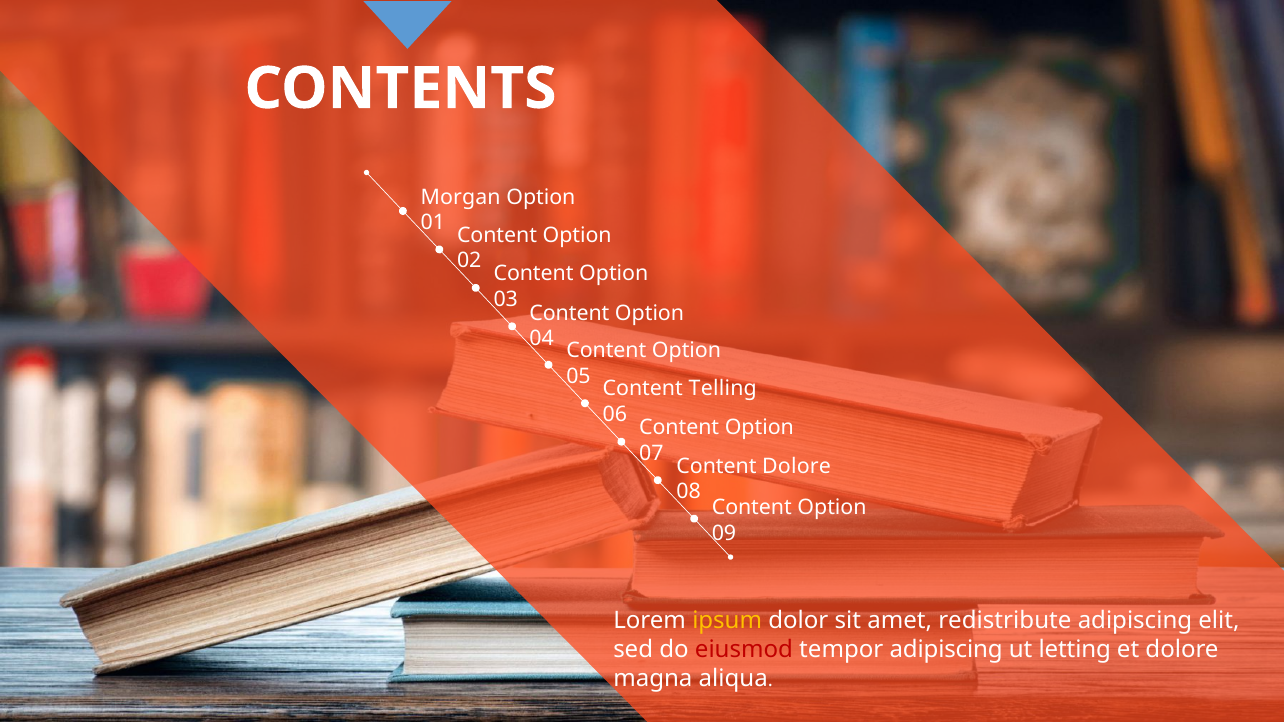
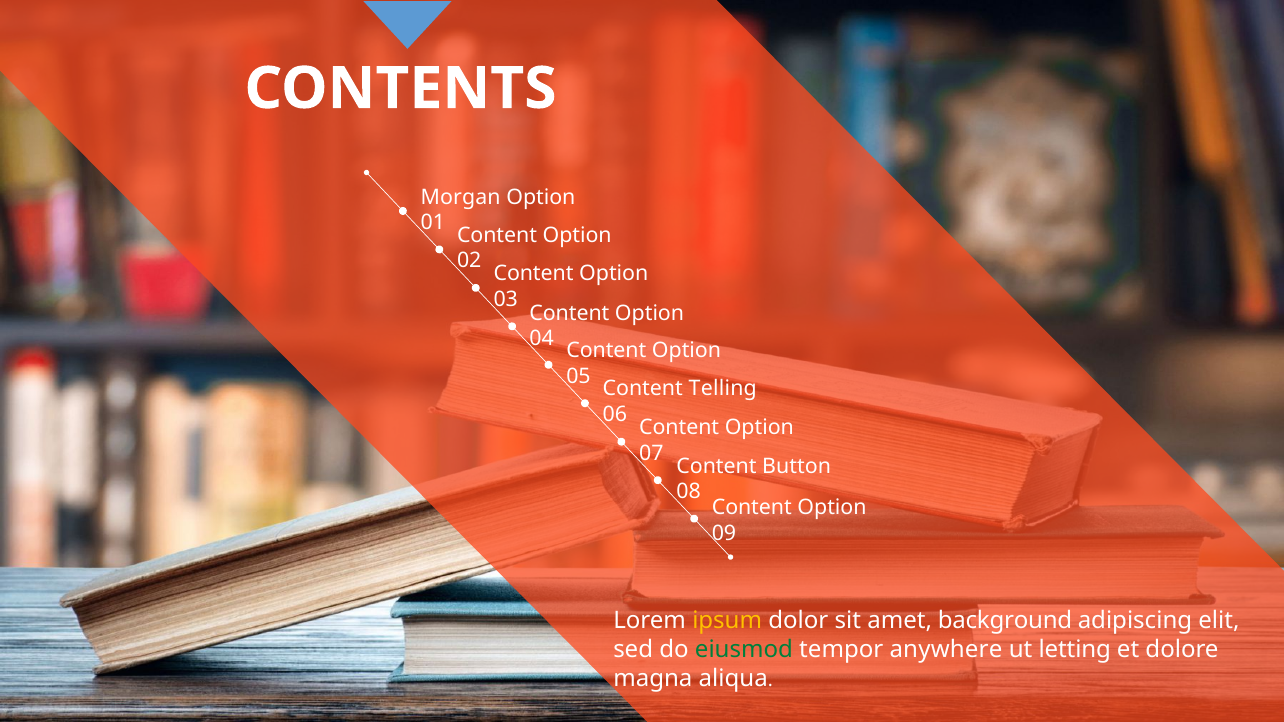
Content Dolore: Dolore -> Button (797, 466)
redistribute: redistribute -> background (1005, 621)
eiusmod colour: red -> green (744, 650)
tempor adipiscing: adipiscing -> anywhere (946, 650)
